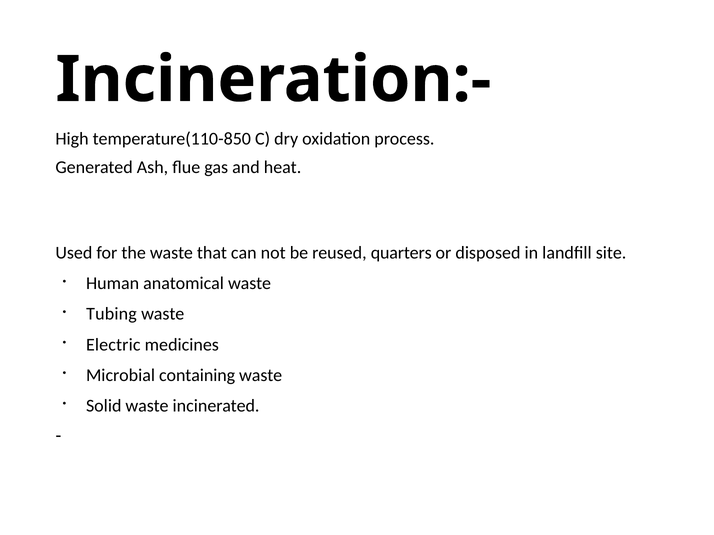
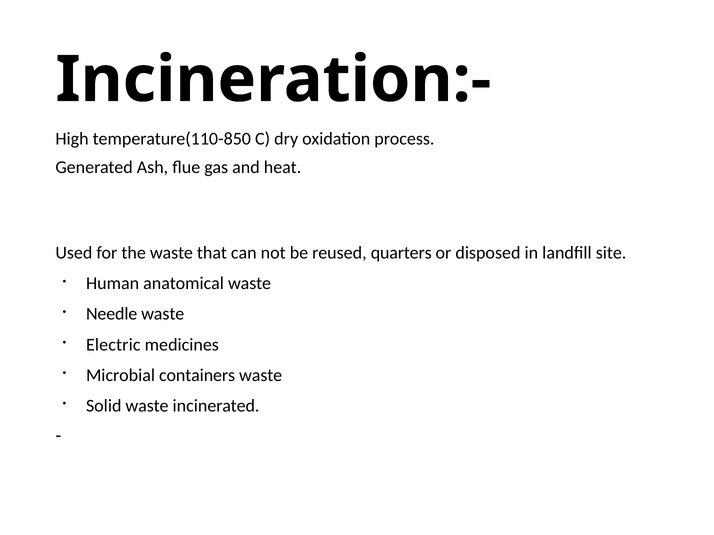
Tubing: Tubing -> Needle (112, 314)
containing: containing -> containers (197, 375)
